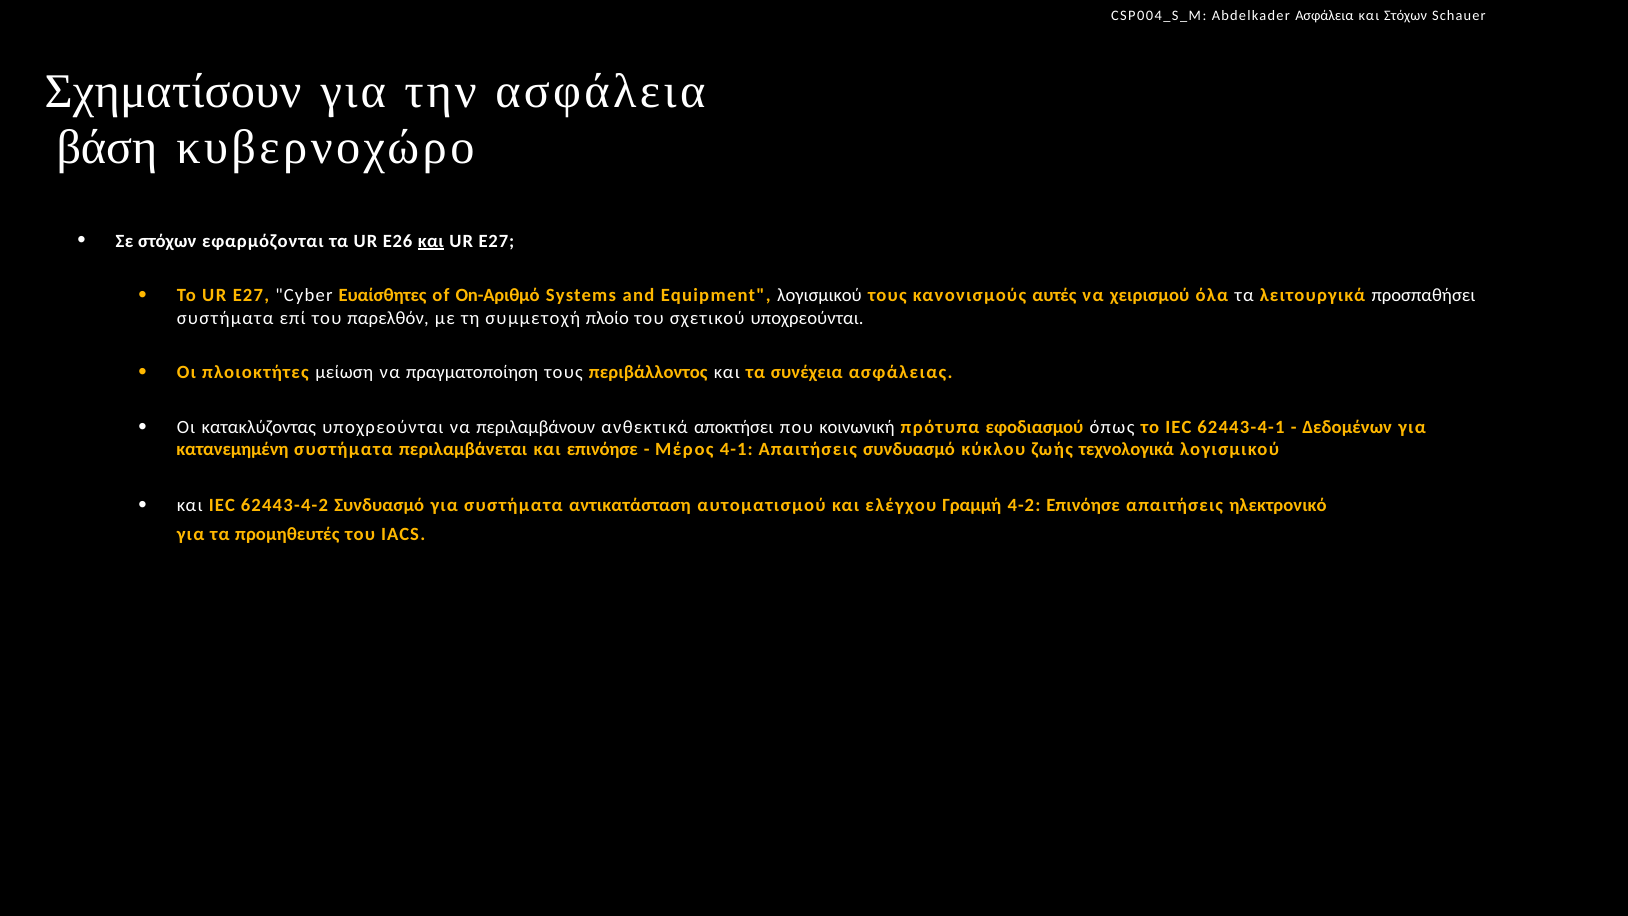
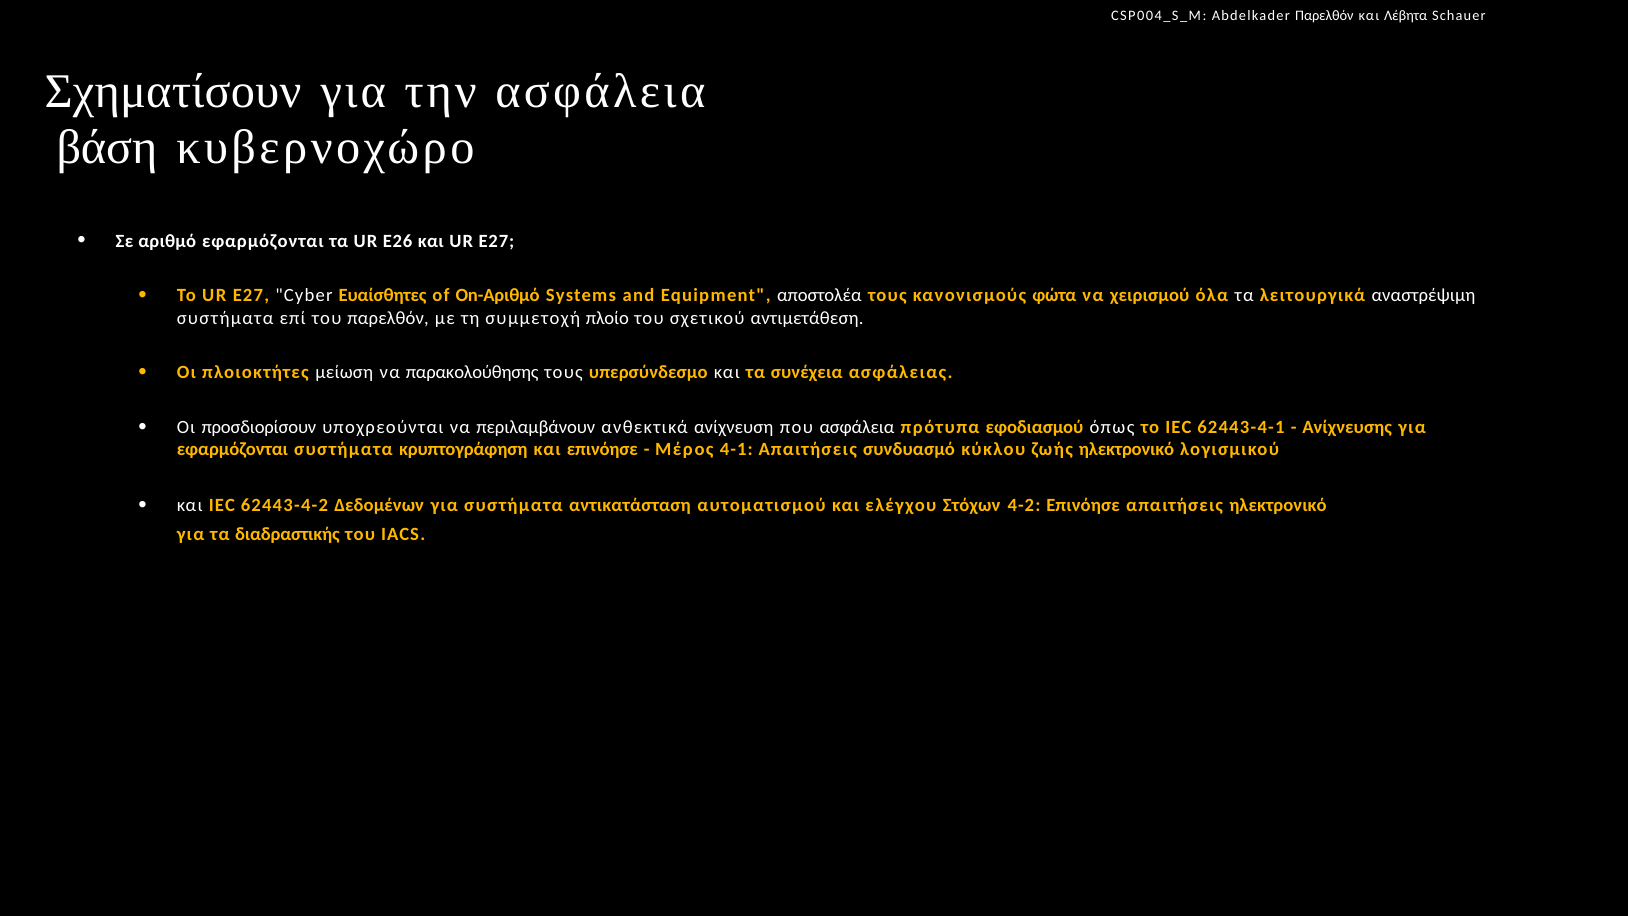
Abdelkader Ασφάλεια: Ασφάλεια -> Παρελθόν (1324, 16)
και Στόχων: Στόχων -> Λέβητα (1406, 16)
Σε στόχων: στόχων -> αριθμό (167, 241)
και underline: present -> none (431, 241)
Equipment λογισμικού: λογισμικού -> αποστολέα (819, 295)
αυτές: αυτές -> φώτα (1054, 295)
προσπαθήσει: προσπαθήσει -> αναστρέψιμη (1424, 295)
σχετικού υποχρεούνται: υποχρεούνται -> αντιμετάθεση (807, 318)
πραγματοποίηση: πραγματοποίηση -> παρακολούθησης (472, 373)
περιβάλλοντος: περιβάλλοντος -> υπερσύνδεσμο (648, 373)
κατακλύζοντας: κατακλύζοντας -> προσδιορίσουν (259, 427)
αποκτήσει: αποκτήσει -> ανίχνευση (734, 427)
που κοινωνική: κοινωνική -> ασφάλεια (857, 427)
Δεδομένων: Δεδομένων -> Ανίχνευσης (1347, 427)
κατανεμημένη: κατανεμημένη -> εφαρμόζονται (232, 450)
περιλαμβάνεται: περιλαμβάνεται -> κρυπτογράφηση (463, 450)
ζωής τεχνολογικά: τεχνολογικά -> ηλεκτρονικό (1127, 450)
62443-4-2 Συνδυασμό: Συνδυασμό -> Δεδομένων (379, 505)
Γραμμή: Γραμμή -> Στόχων (972, 505)
προμηθευτές: προμηθευτές -> διαδραστικής (287, 534)
